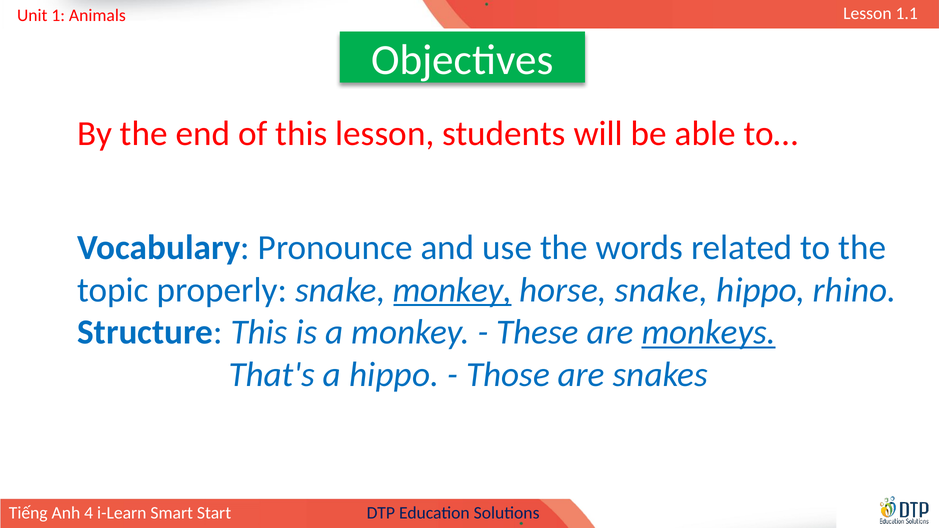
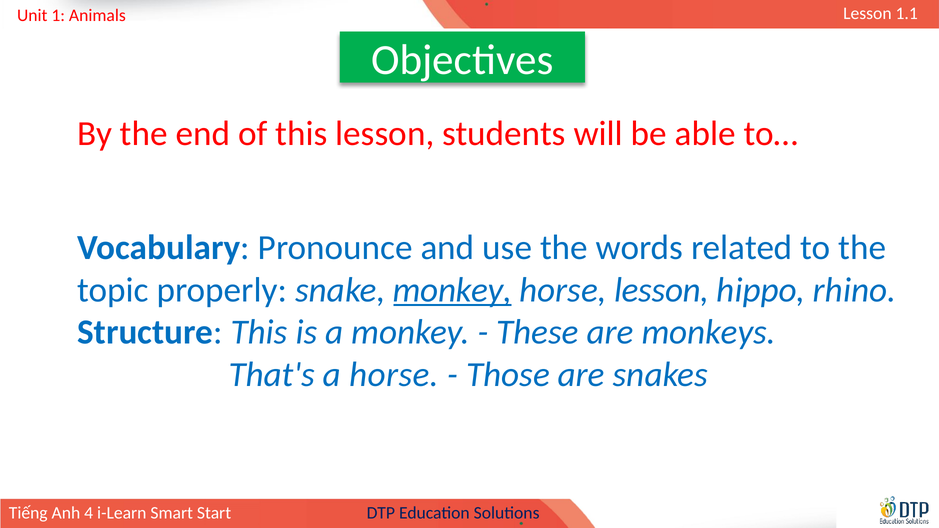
horse snake: snake -> lesson (662, 290)
monkeys underline: present -> none (709, 332)
a hippo: hippo -> horse (394, 375)
